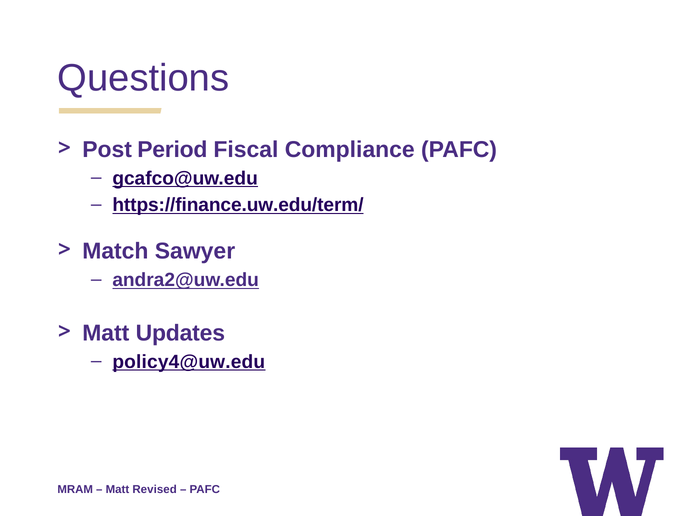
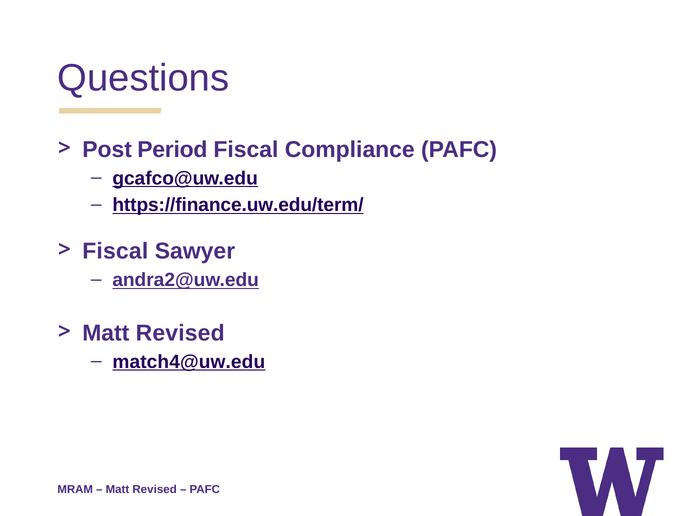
Match: Match -> Fiscal (115, 251)
Updates: Updates -> Revised (180, 333)
policy4@uw.edu: policy4@uw.edu -> match4@uw.edu (189, 362)
